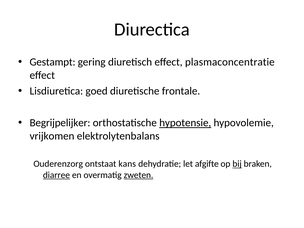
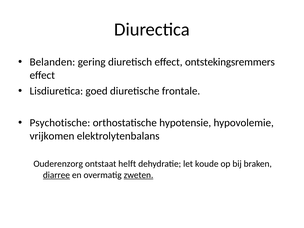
Gestampt: Gestampt -> Belanden (52, 62)
plasmaconcentratie: plasmaconcentratie -> ontstekingsremmers (230, 62)
Begrijpelijker: Begrijpelijker -> Psychotische (60, 123)
hypotensie underline: present -> none (185, 123)
kans: kans -> helft (127, 164)
afgifte: afgifte -> koude (207, 164)
bij underline: present -> none (237, 164)
